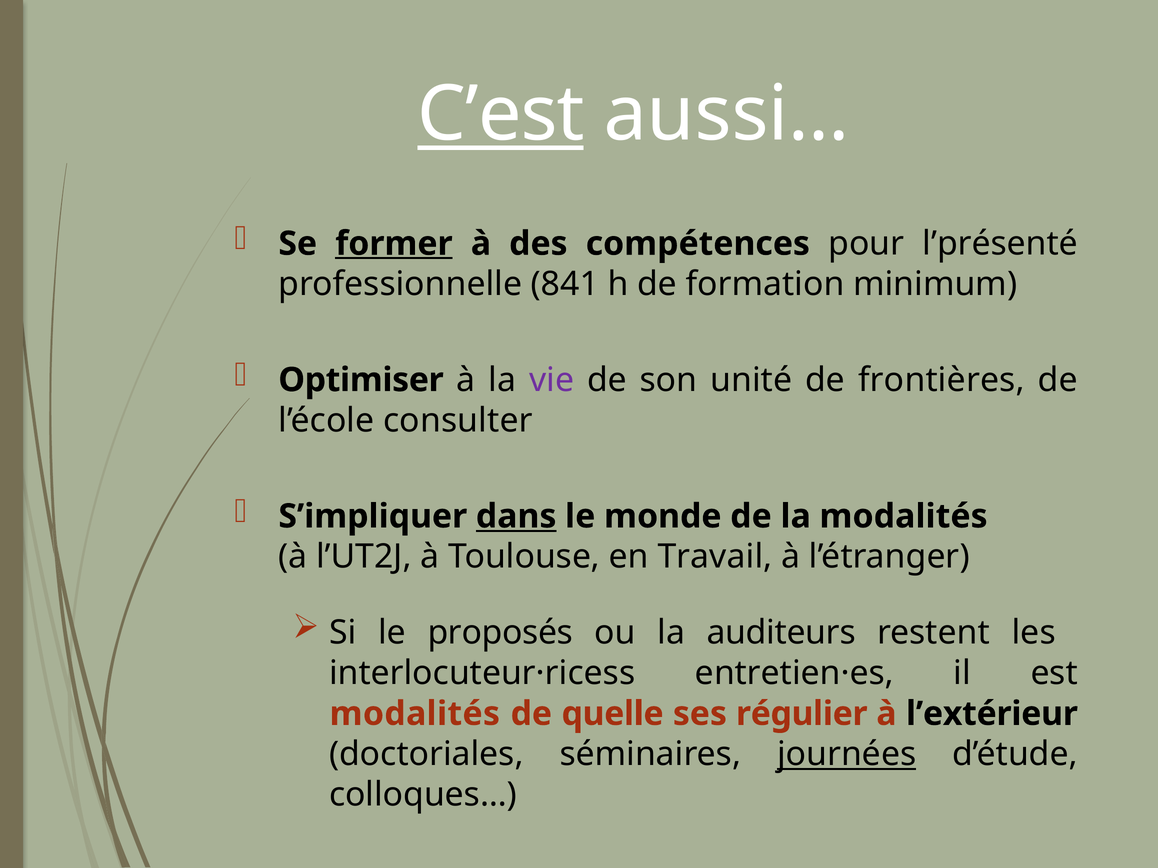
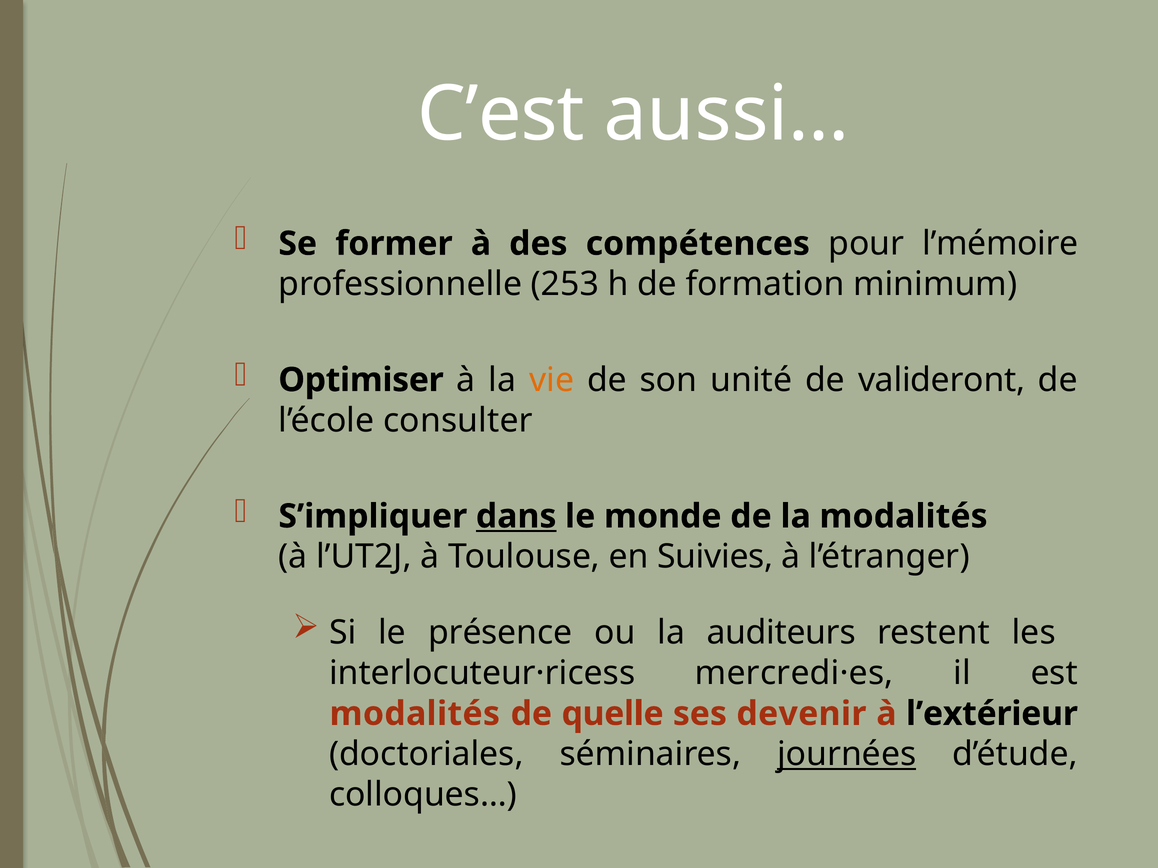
C’est underline: present -> none (501, 115)
former underline: present -> none (394, 244)
l’présenté: l’présenté -> l’mémoire (1000, 244)
841: 841 -> 253 (565, 284)
vie colour: purple -> orange (552, 380)
frontières: frontières -> valideront (942, 380)
Travail: Travail -> Suivies (715, 557)
proposés: proposés -> présence (500, 633)
entretien·es: entretien·es -> mercredi·es (794, 674)
régulier: régulier -> devenir (801, 714)
